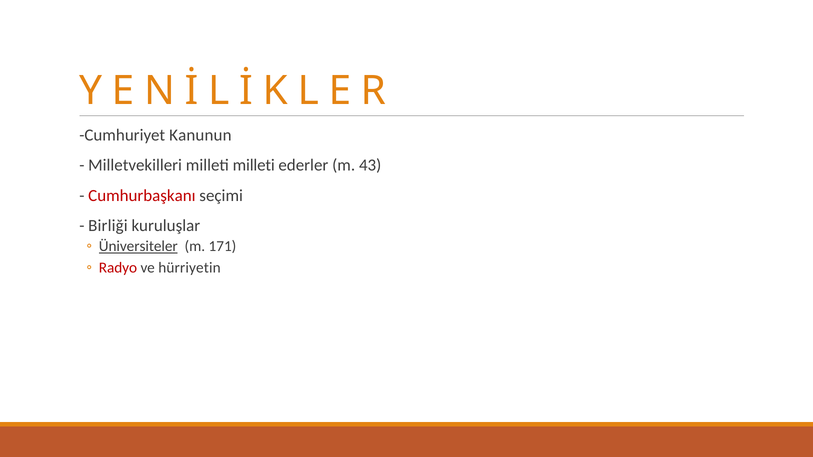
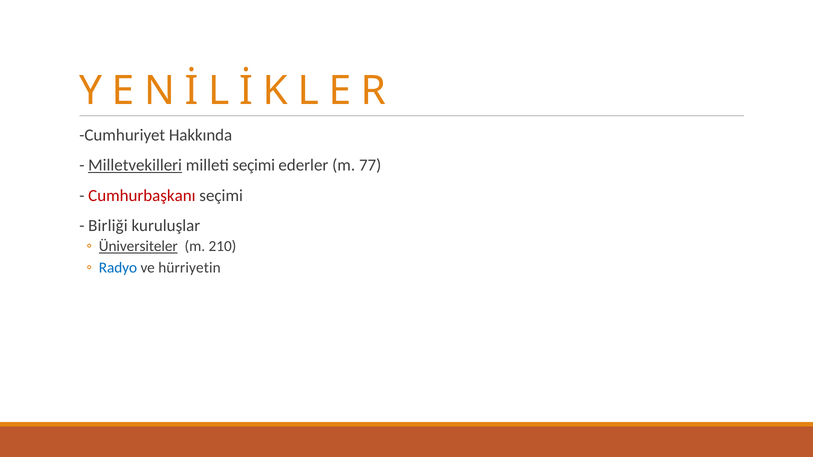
Kanunun: Kanunun -> Hakkında (201, 135)
Milletvekilleri underline: none -> present (135, 165)
milleti milleti: milleti -> seçimi (254, 165)
43: 43 -> 77 (370, 165)
171: 171 -> 210 (222, 247)
Radyo colour: red -> blue (118, 268)
